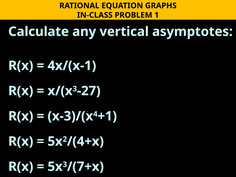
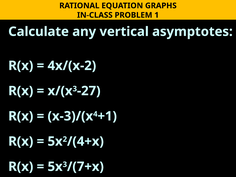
4x/(x-1: 4x/(x-1 -> 4x/(x-2 (72, 66)
